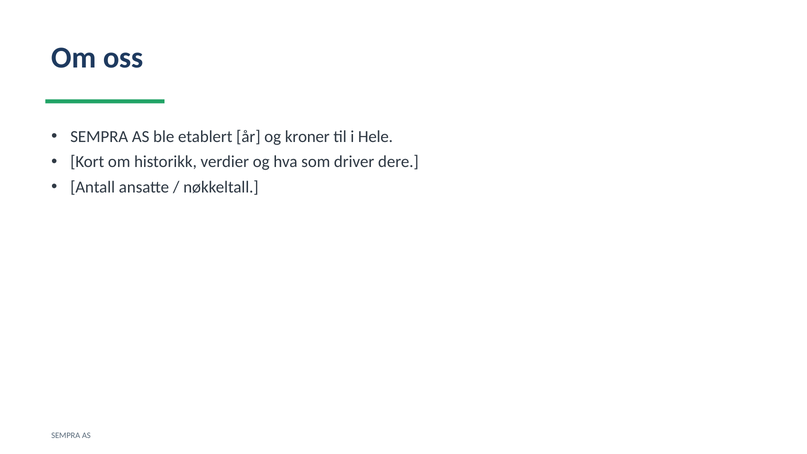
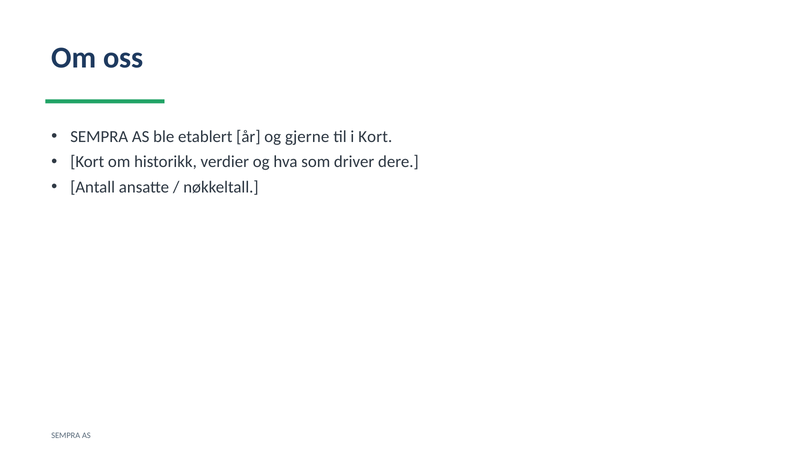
kroner: kroner -> gjerne (307, 137)
i Hele: Hele -> Kort (375, 137)
